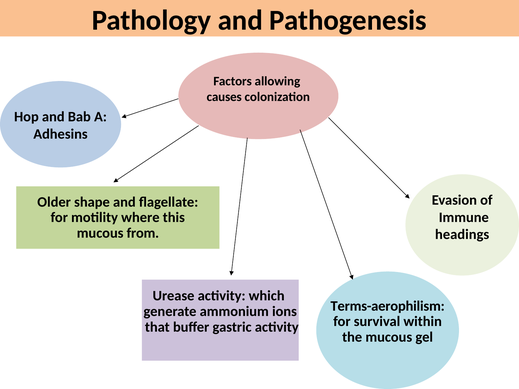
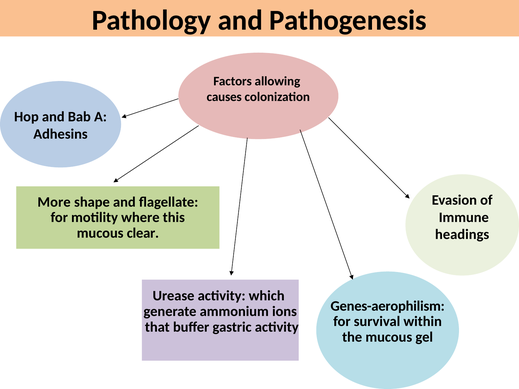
Older: Older -> More (54, 202)
from: from -> clear (143, 233)
Terms-aerophilism: Terms-aerophilism -> Genes-aerophilism (388, 306)
